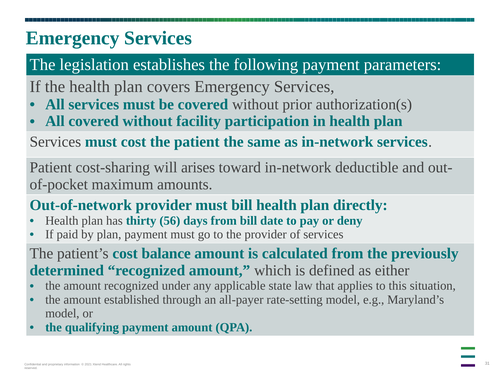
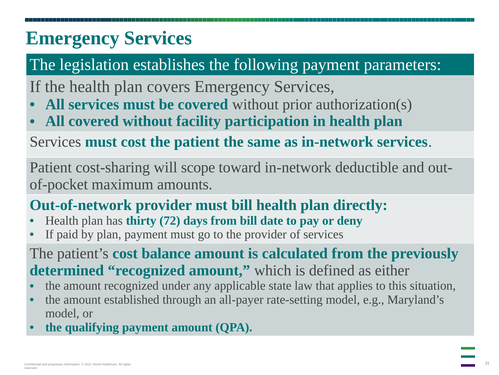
arises: arises -> scope (198, 167)
56: 56 -> 72 (170, 220)
